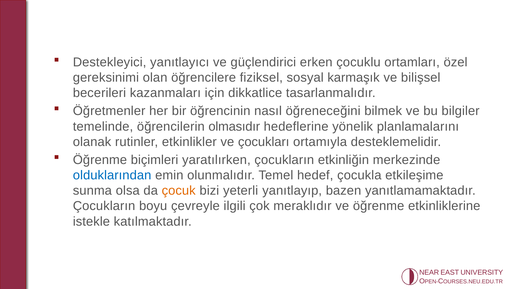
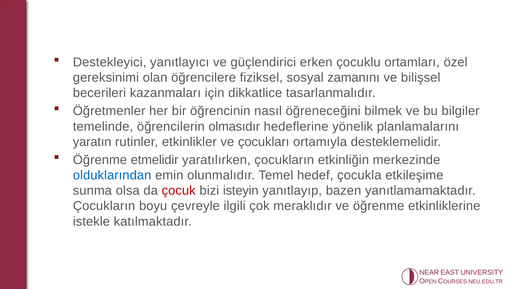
karmaşık: karmaşık -> zamanını (354, 78)
olanak: olanak -> yaratın (92, 142)
biçimleri: biçimleri -> etmelidir (155, 160)
çocuk colour: orange -> red (179, 190)
yeterli: yeterli -> isteyin (241, 190)
